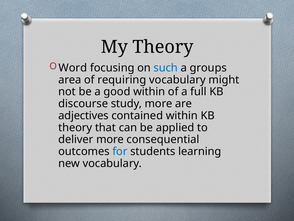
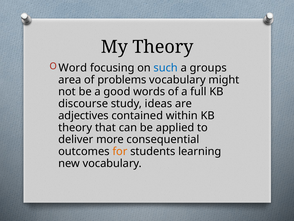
requiring: requiring -> problems (122, 80)
good within: within -> words (149, 92)
study more: more -> ideas (158, 103)
for colour: blue -> orange (120, 151)
